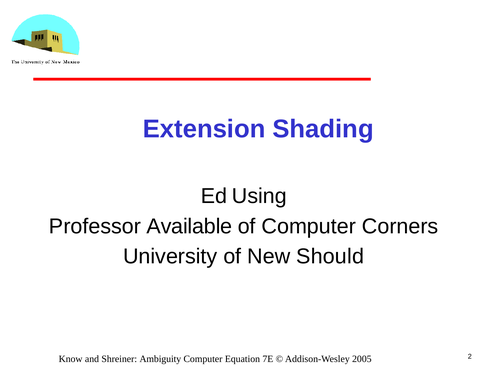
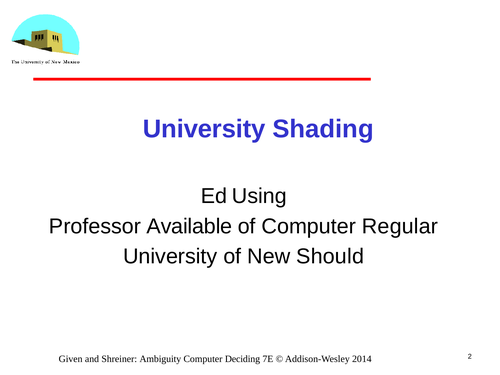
Extension: Extension -> University (204, 129)
Corners: Corners -> Regular (400, 226)
Know: Know -> Given (71, 359)
Equation: Equation -> Deciding (242, 359)
2005: 2005 -> 2014 (362, 359)
